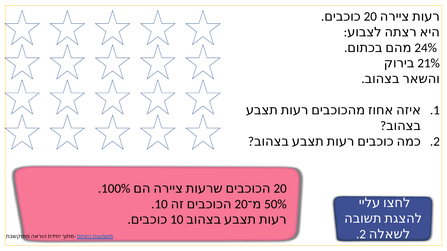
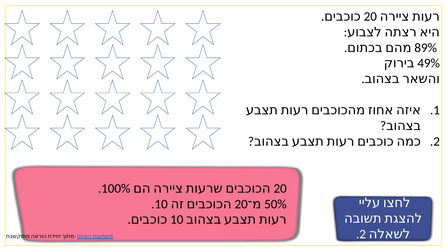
24%: 24% -> 89% (426, 48)
21%: 21% -> 49% (429, 63)
